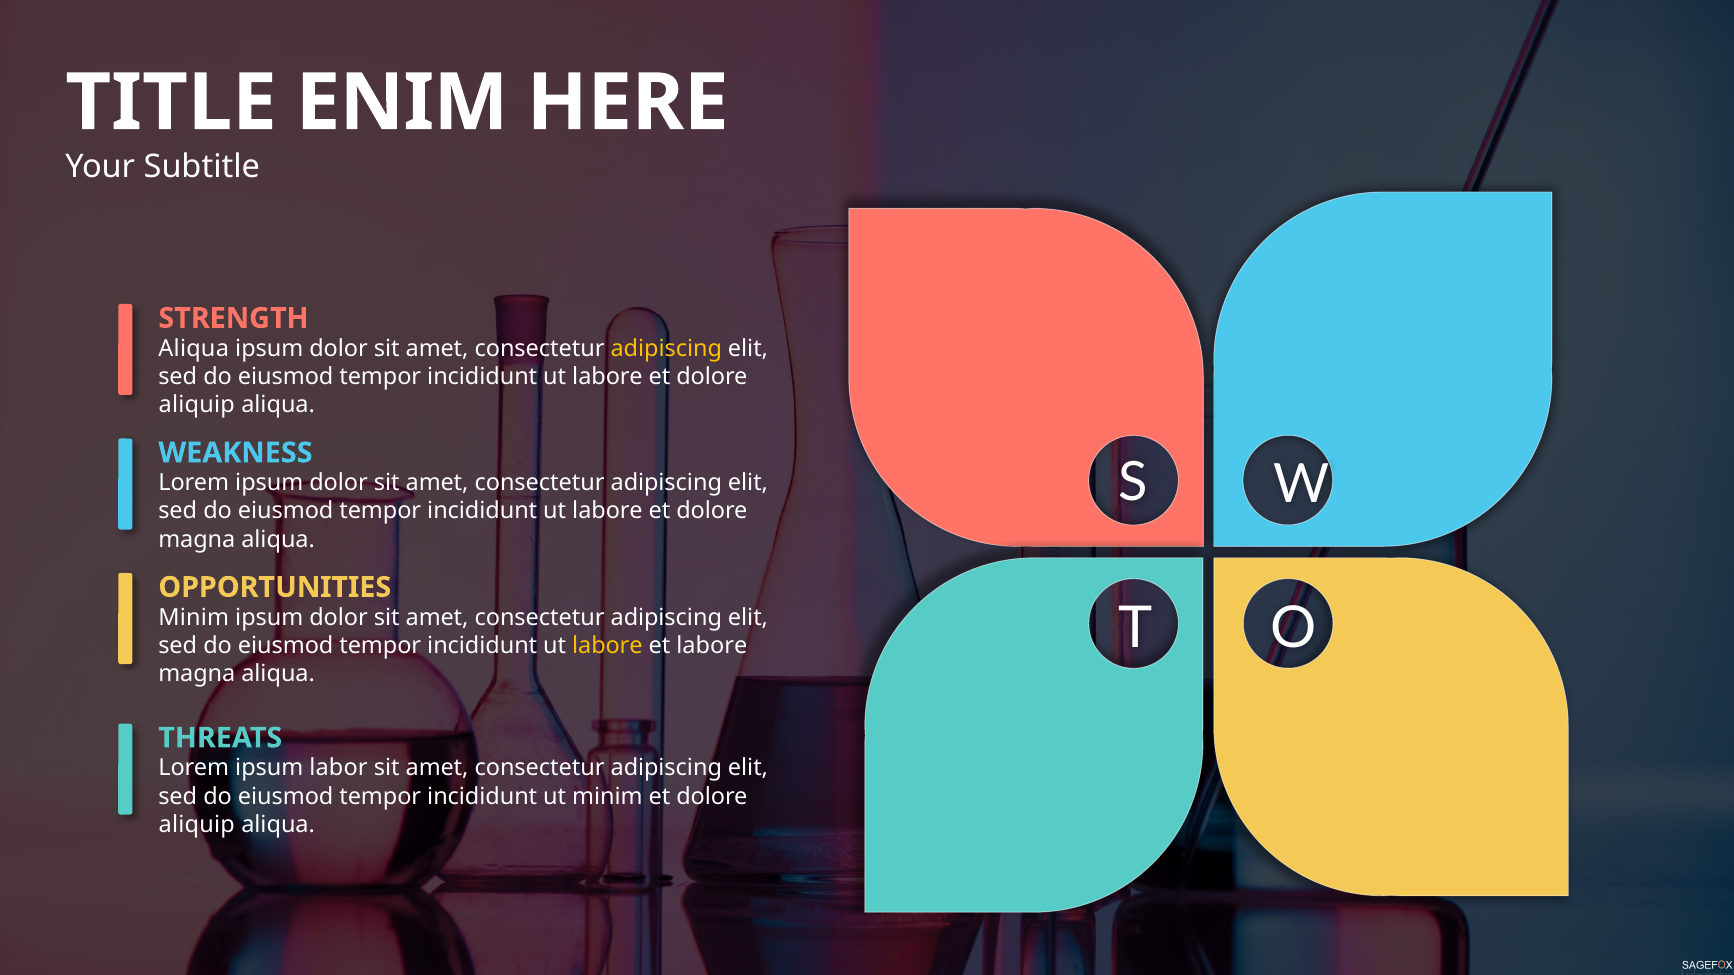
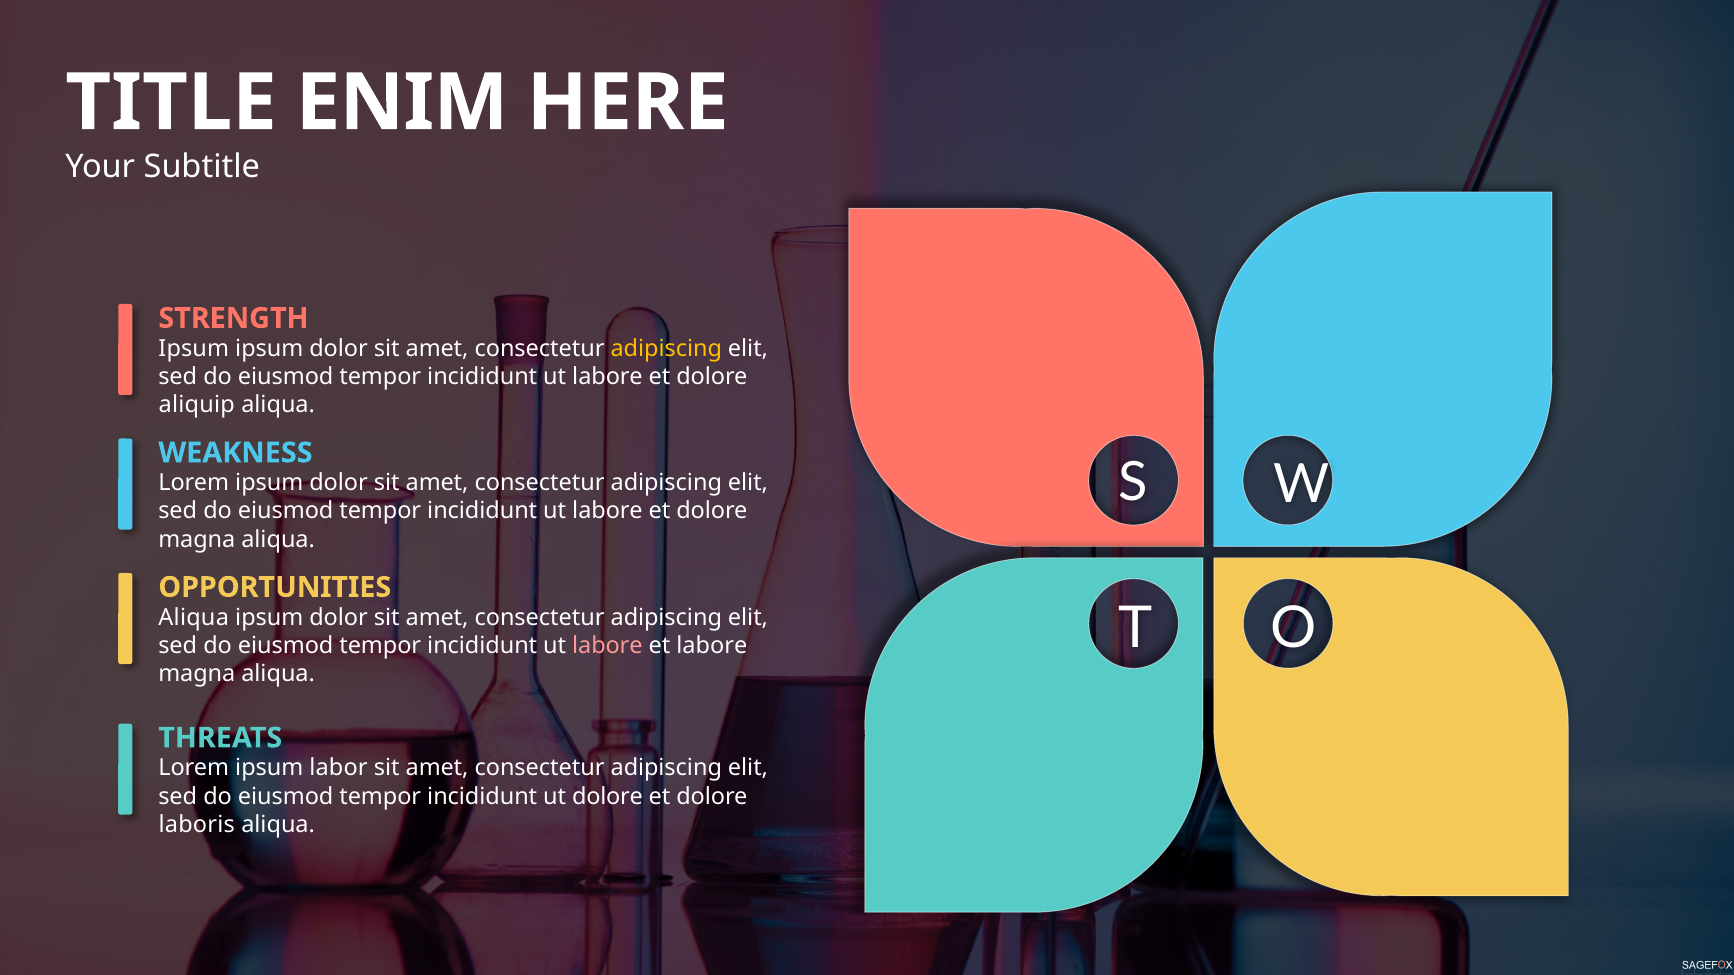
Aliqua: Aliqua -> Ipsum (194, 349)
Minim: Minim -> Aliqua (194, 618)
labore colour: yellow -> pink (607, 646)
ut minim: minim -> dolore (607, 797)
aliquip: aliquip -> laboris (197, 825)
